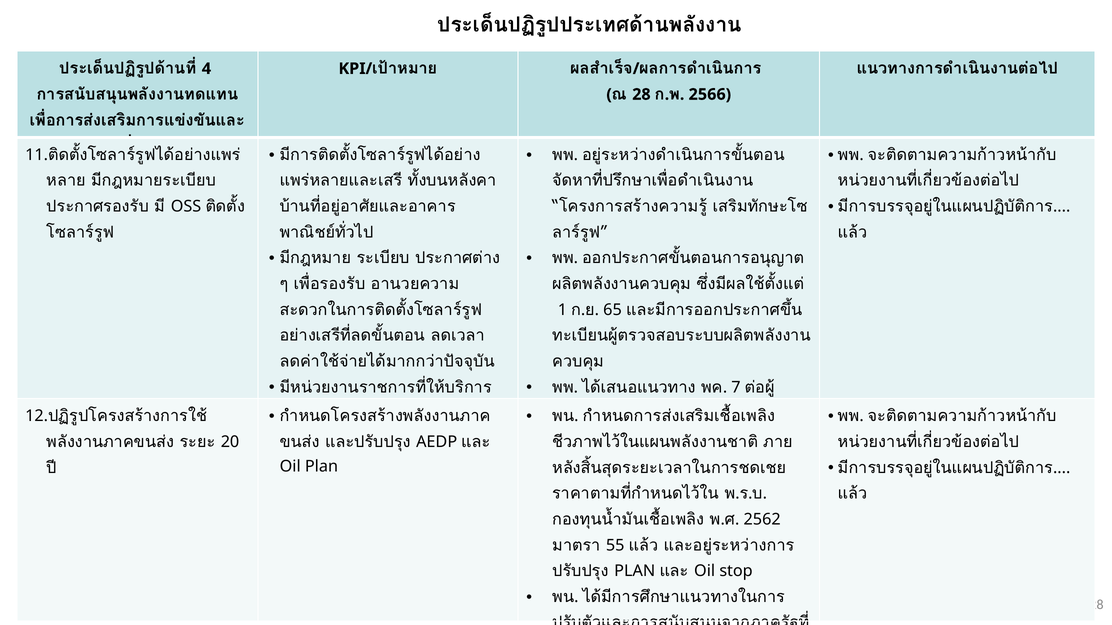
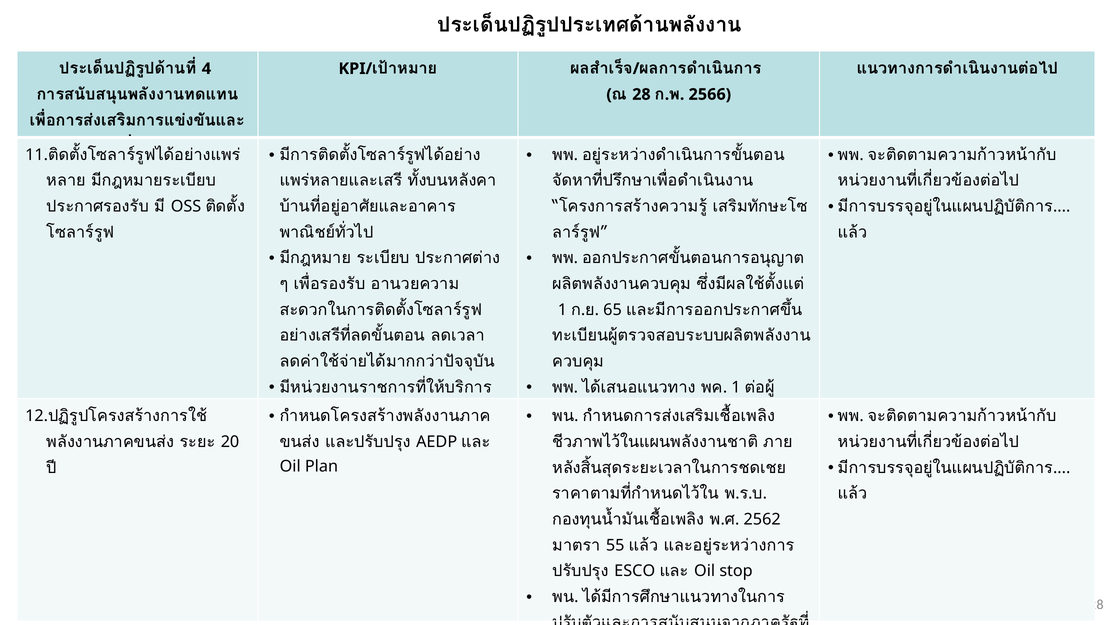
7: 7 -> 1 (736, 387)
PLAN: PLAN -> ESCO (635, 571)
